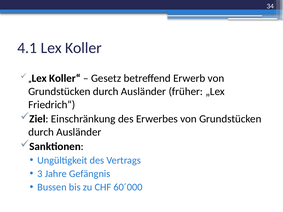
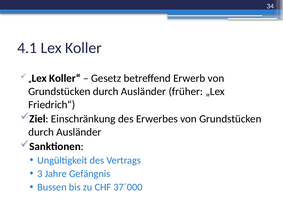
60´000: 60´000 -> 37´000 (128, 187)
